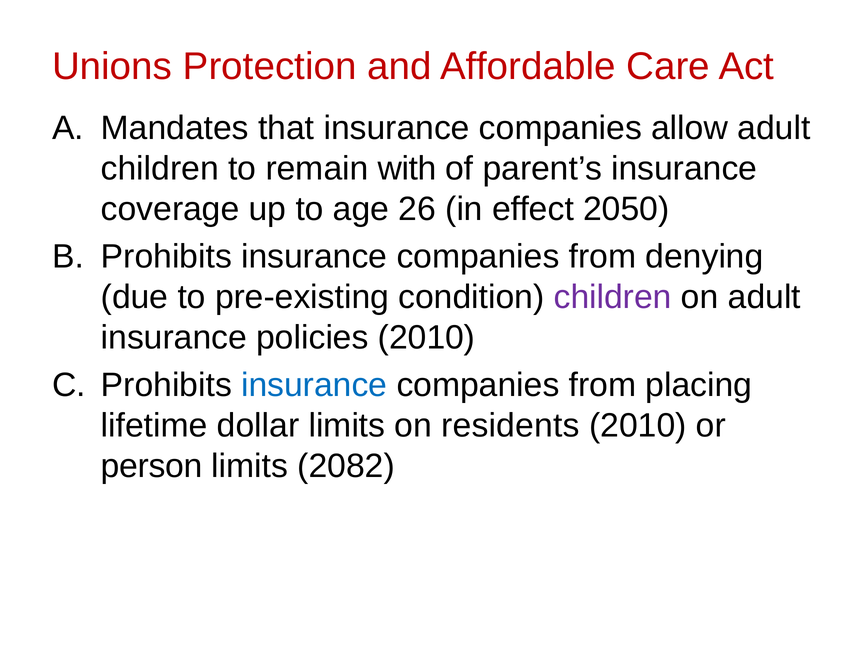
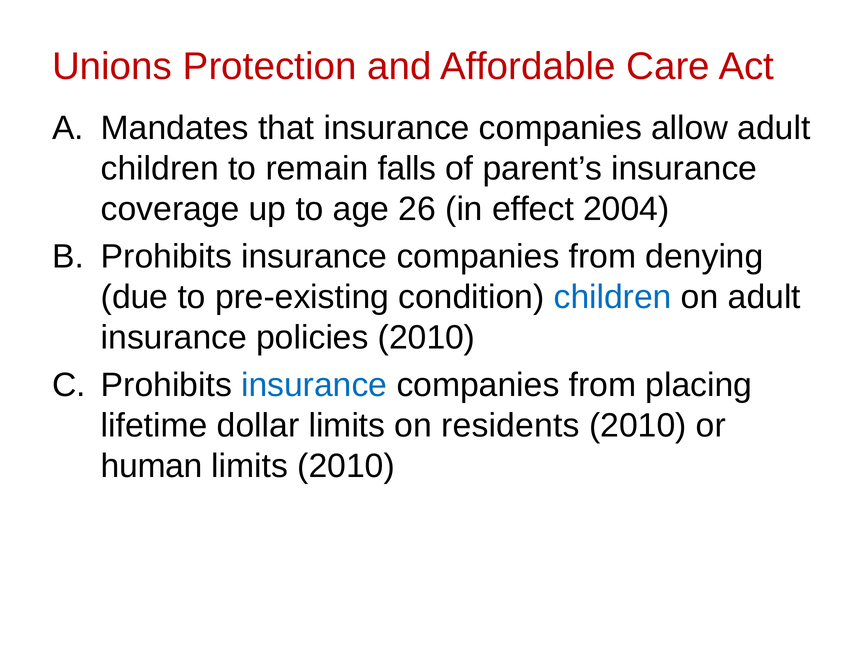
with: with -> falls (407, 169)
2050: 2050 -> 2004 (626, 209)
children colour: purple -> blue (613, 297)
person: person -> human (152, 466)
limits 2082: 2082 -> 2010 (346, 466)
